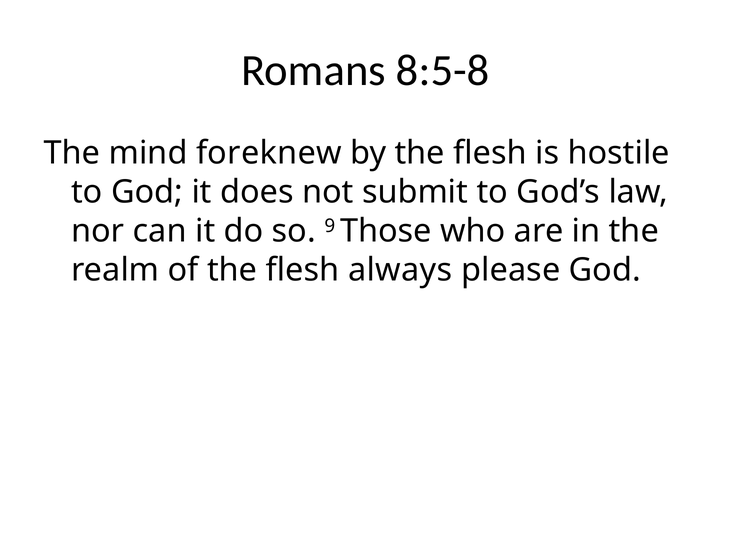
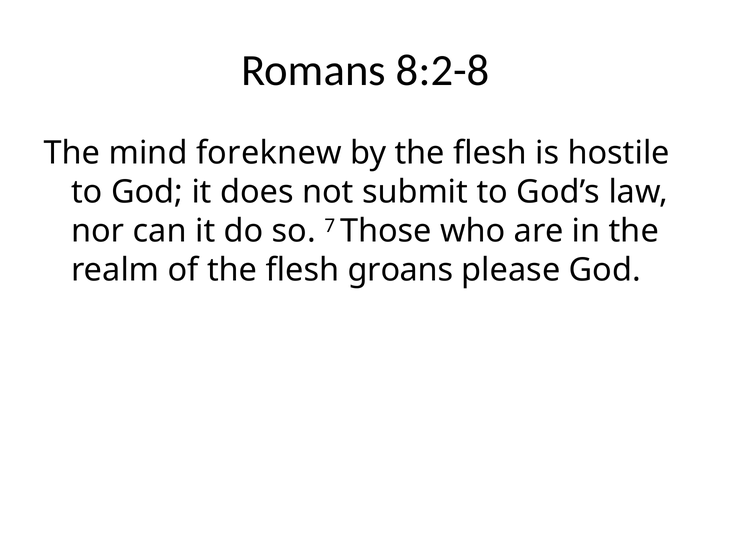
8:5-8: 8:5-8 -> 8:2-8 (443, 71)
9: 9 -> 7 (330, 226)
always: always -> groans (400, 270)
